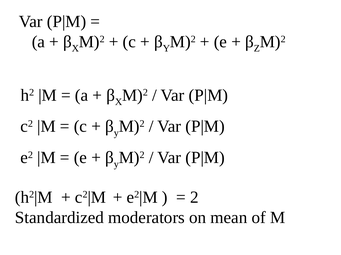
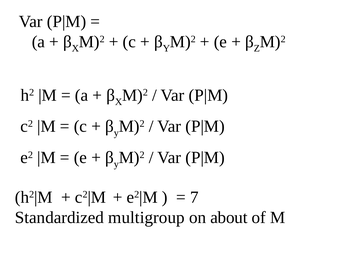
2: 2 -> 7 (194, 198)
moderators: moderators -> multigroup (146, 218)
mean: mean -> about (229, 218)
